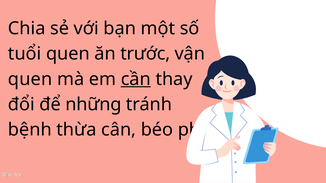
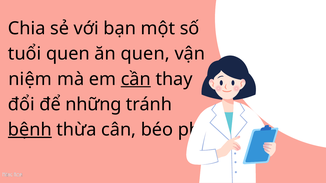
ăn trước: trước -> quen (145, 54)
quen: quen -> niệm (30, 79)
bệnh underline: none -> present (30, 130)
